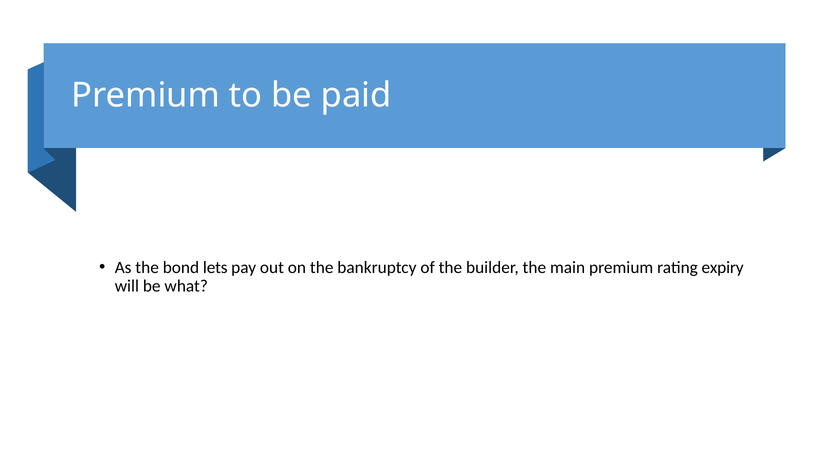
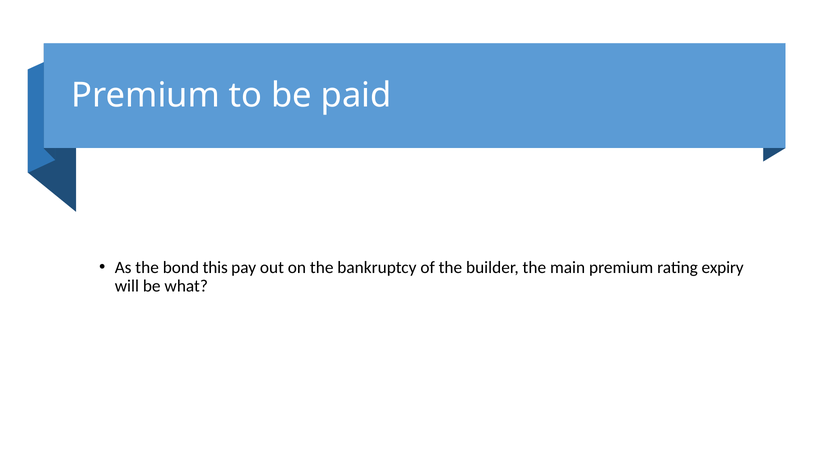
lets: lets -> this (215, 268)
